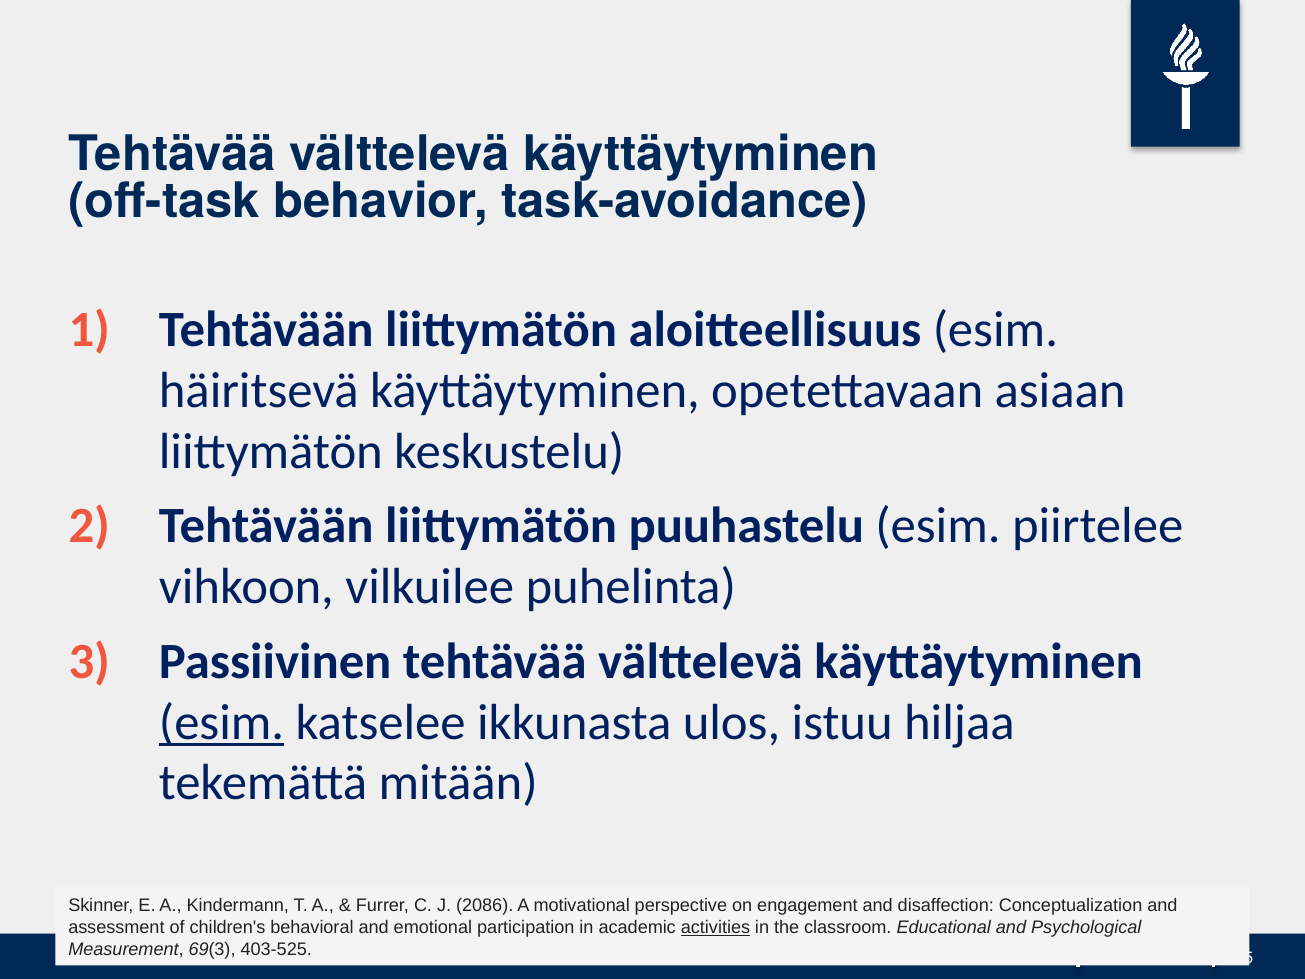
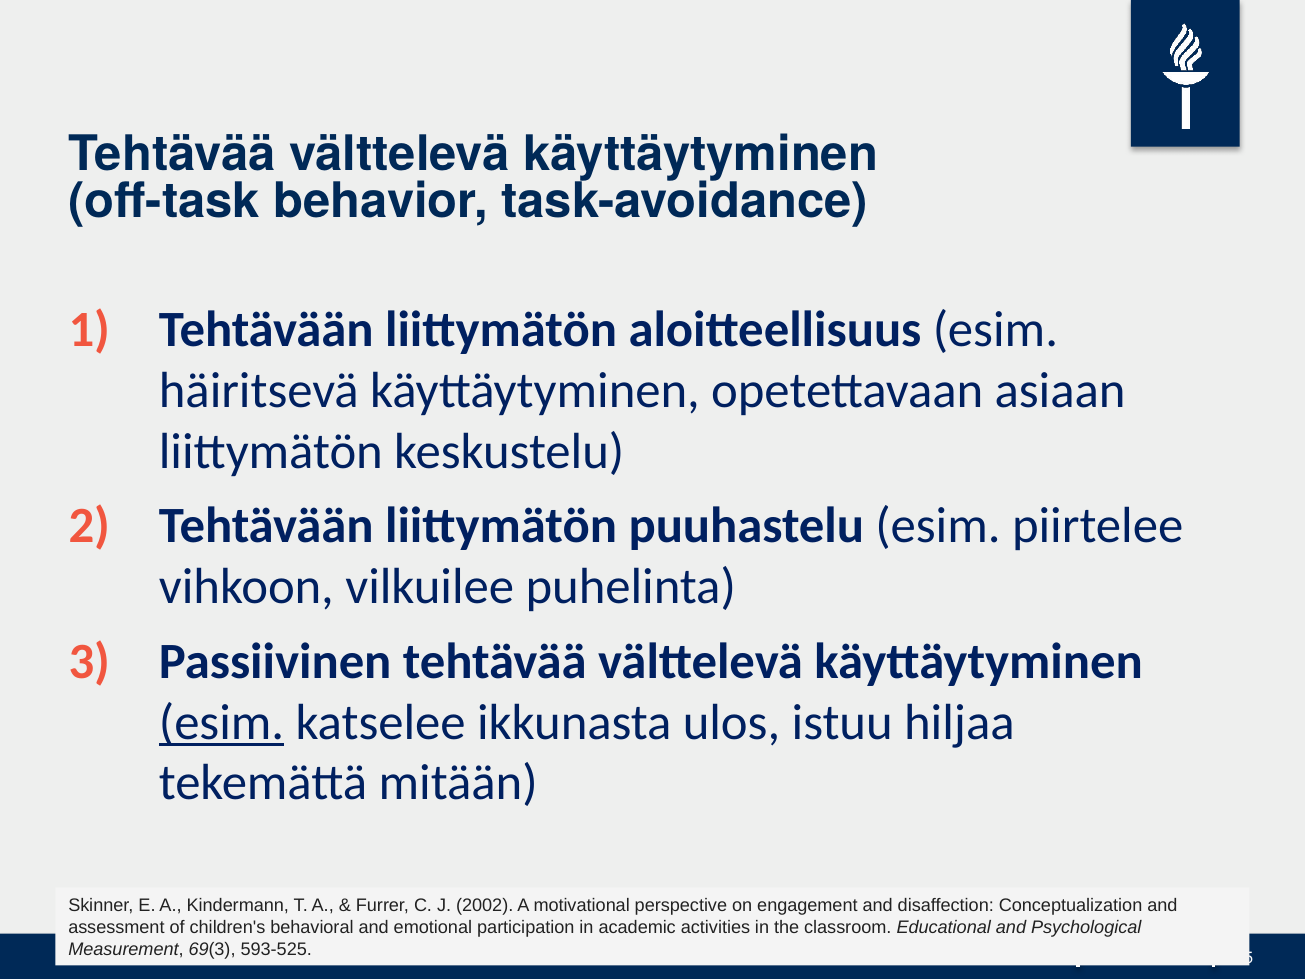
2086: 2086 -> 2002 (485, 906)
activities underline: present -> none (716, 927)
403-525: 403-525 -> 593-525 (276, 949)
